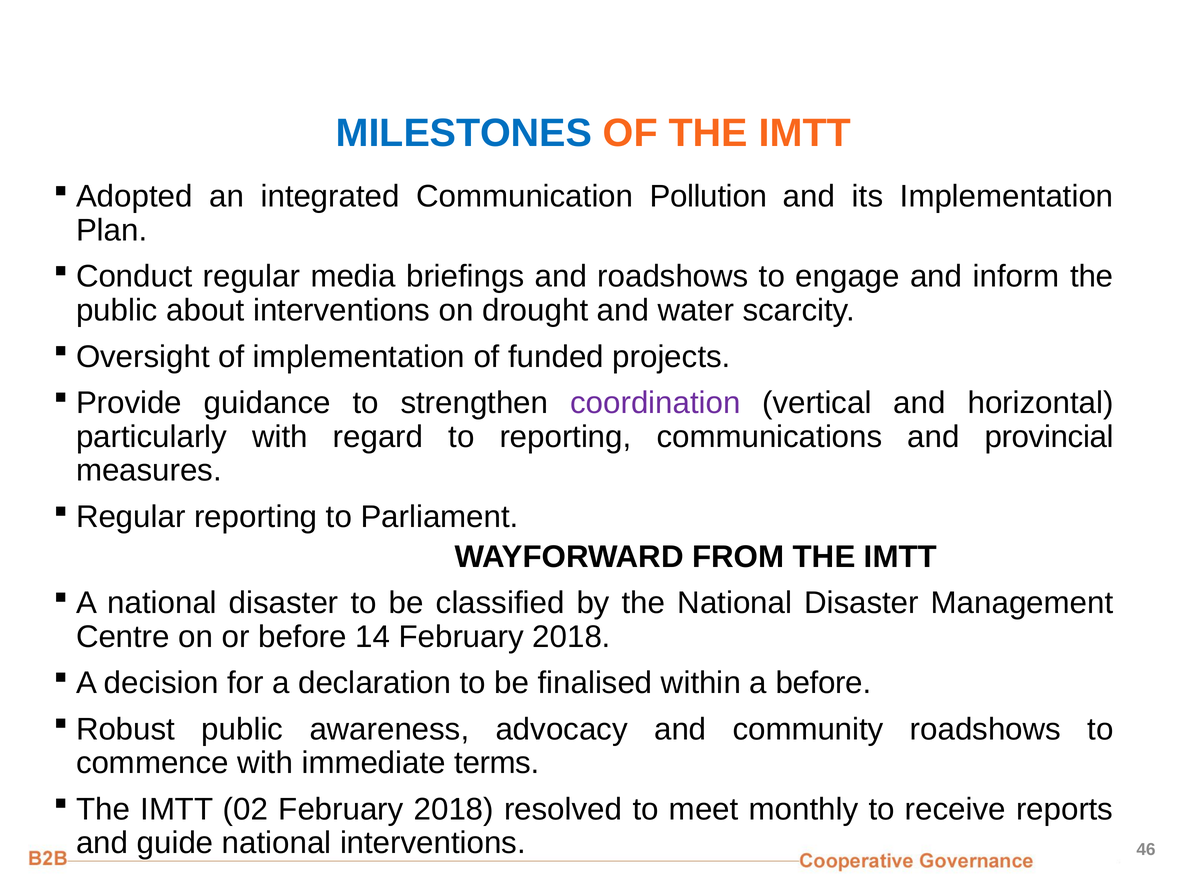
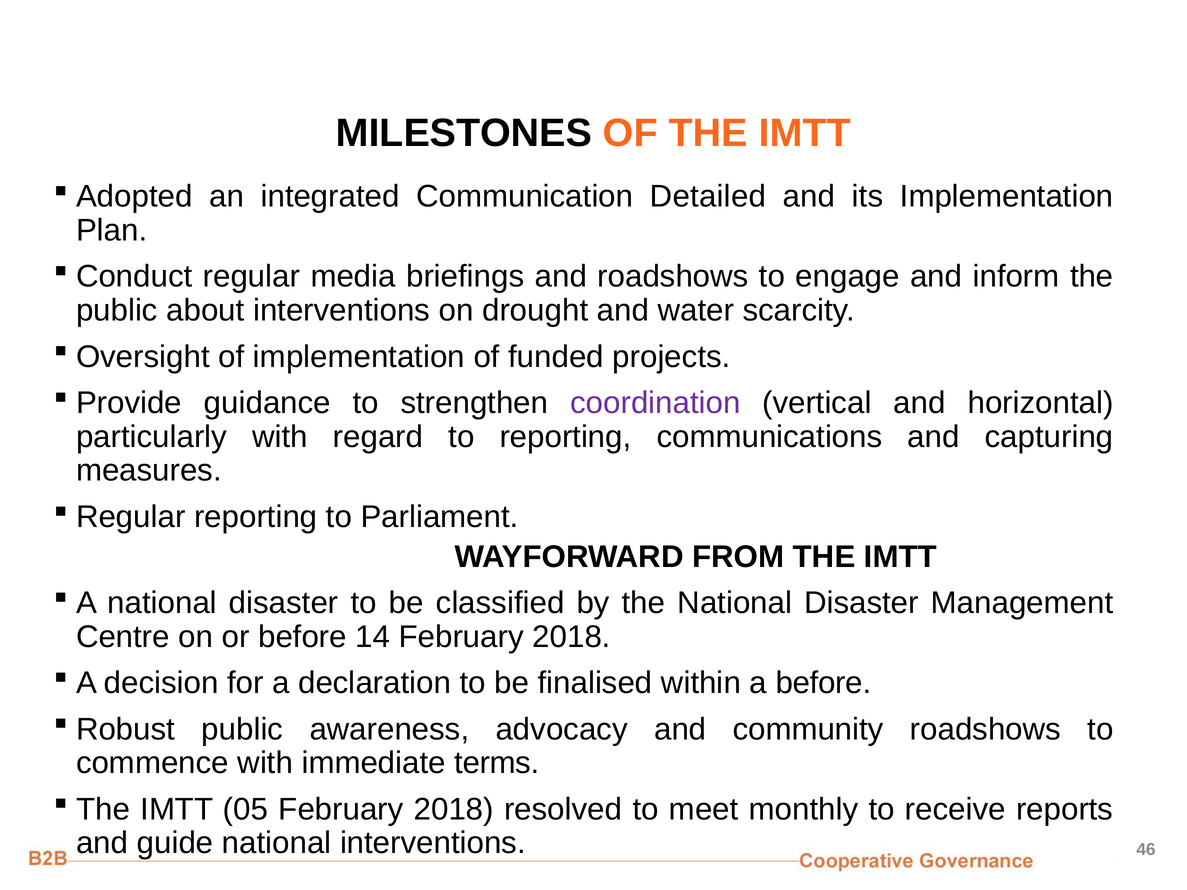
MILESTONES colour: blue -> black (464, 133)
Pollution: Pollution -> Detailed (708, 197)
provincial: provincial -> capturing (1049, 437)
02: 02 -> 05 (246, 809)
